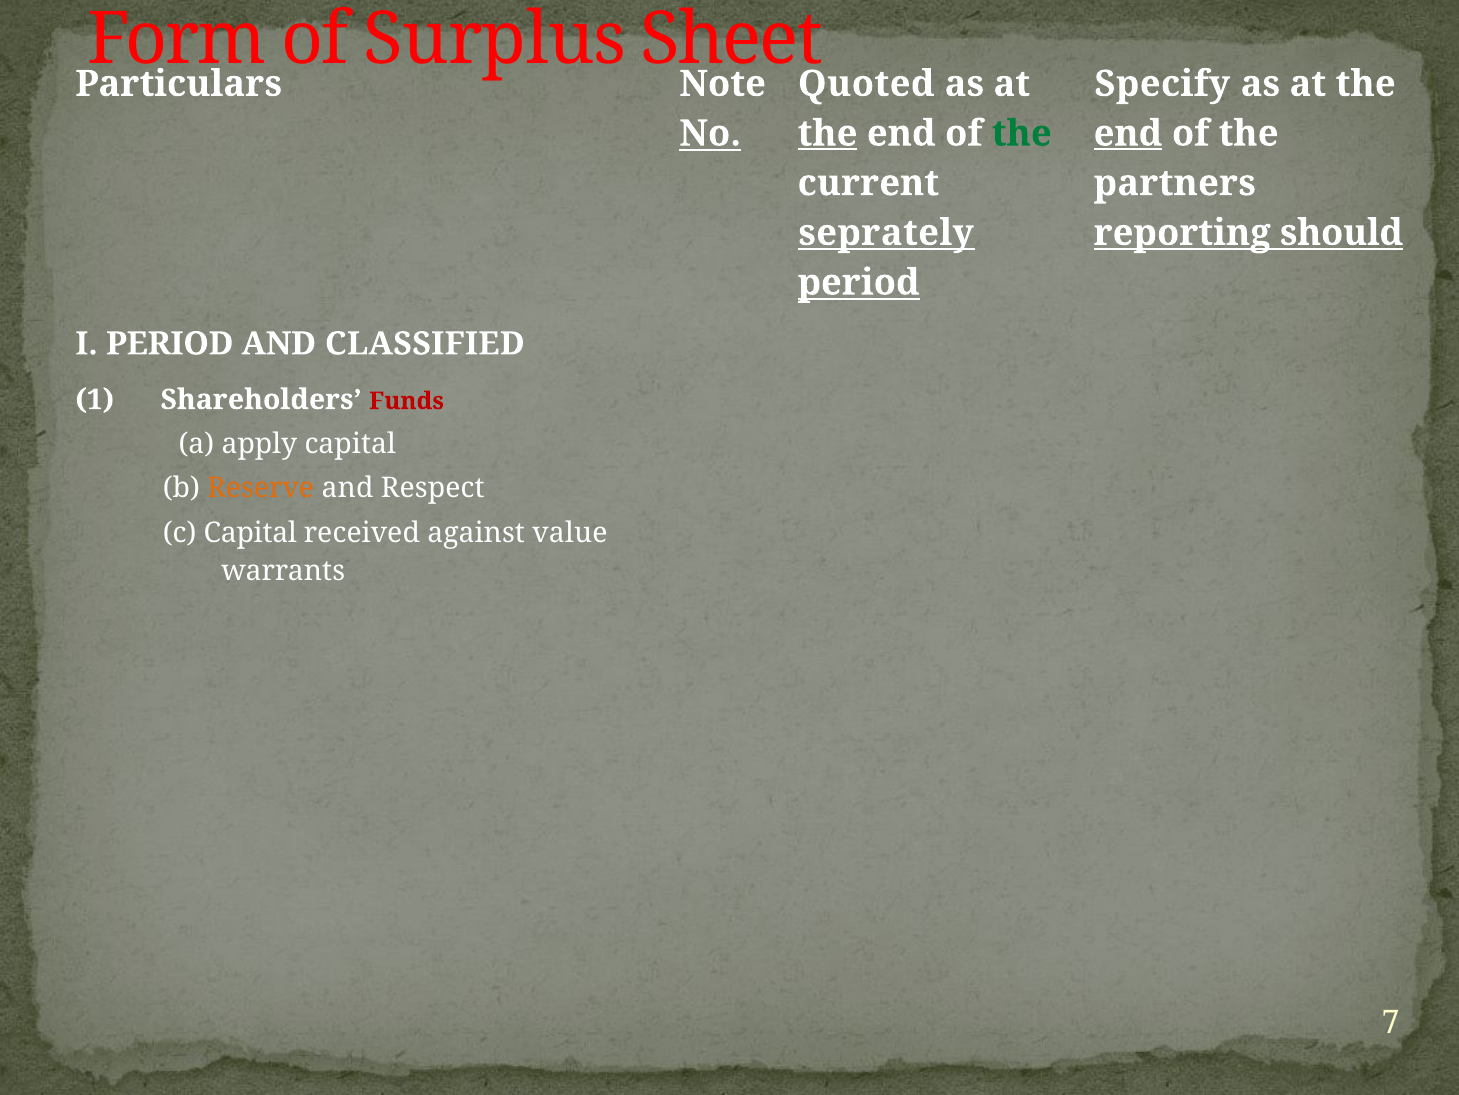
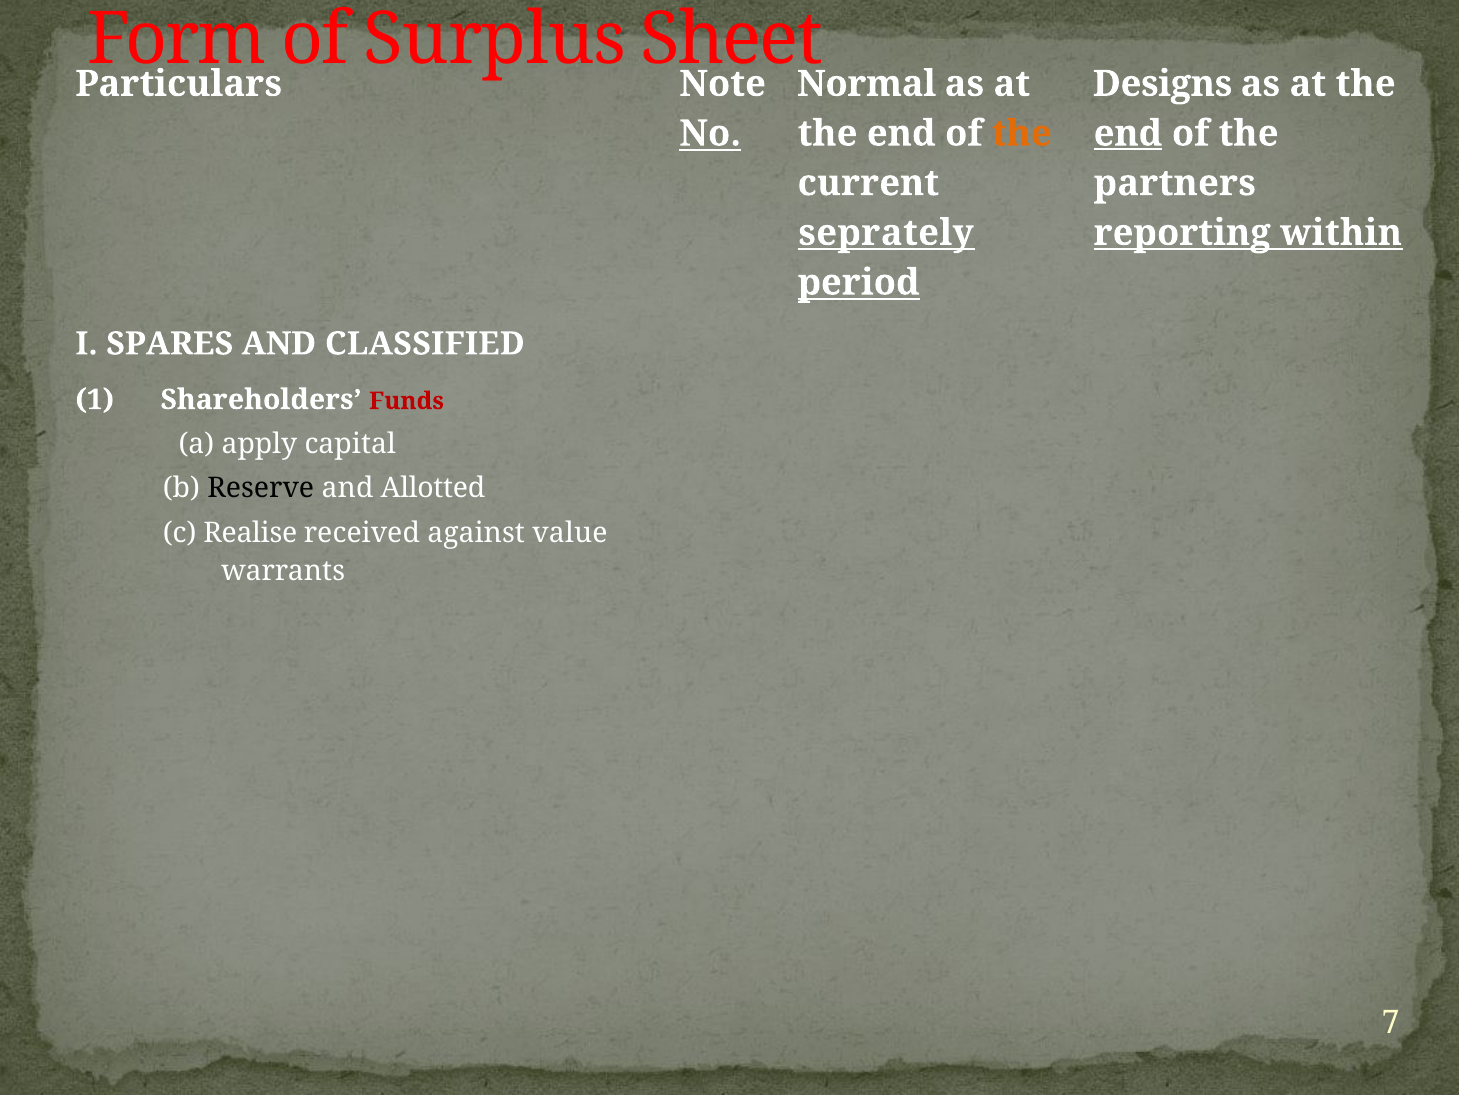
Quoted: Quoted -> Normal (867, 84)
Specify: Specify -> Designs (1163, 84)
the underline: present -> none (828, 133)
the colour: green -> orange (1022, 133)
should: should -> within (1341, 233)
I PERIOD: PERIOD -> SPARES (170, 344)
Reserve colour: orange -> black (261, 488)
Respect: Respect -> Allotted (433, 488)
c Capital: Capital -> Realise (250, 532)
